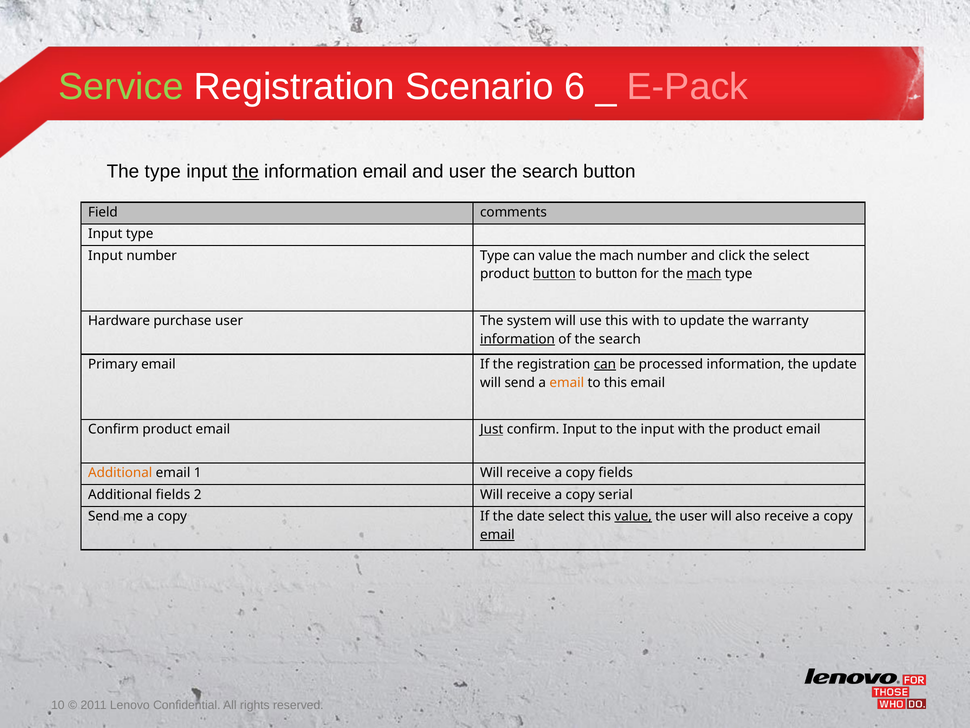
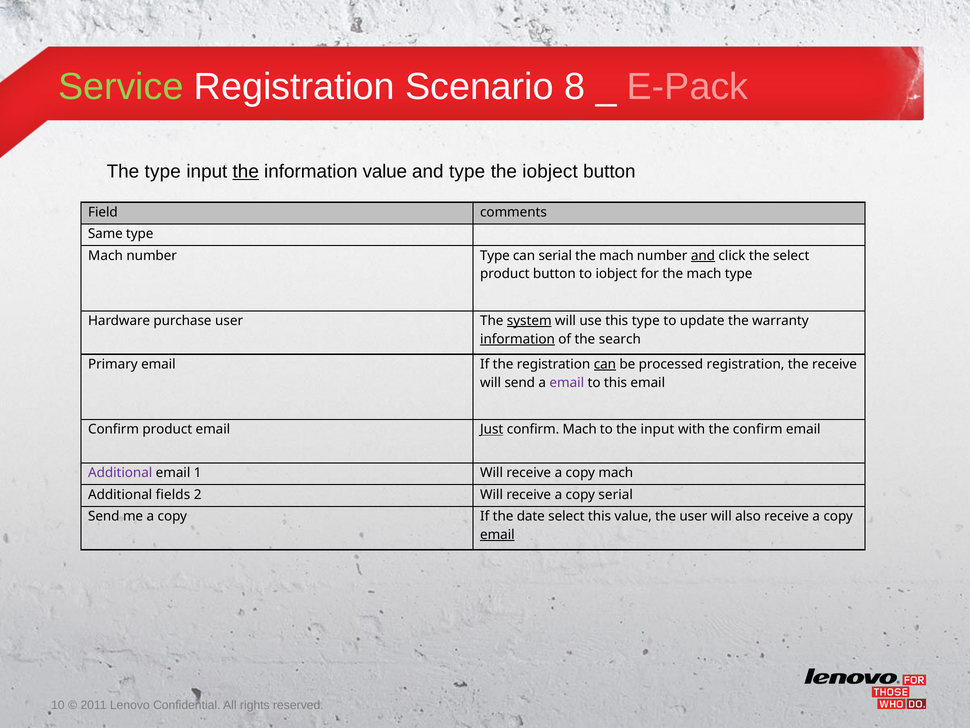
6: 6 -> 8 (575, 87)
information email: email -> value (385, 171)
and user: user -> type (467, 171)
search: search -> iobject (550, 171)
Input: Input -> Same (105, 234)
Input: Input -> Mach (105, 255)
can value: value -> serial (555, 255)
and underline: none -> present (703, 255)
button underline: present -> none (554, 274)
to button: button -> iobject (616, 274)
mach underline: present -> none (704, 274)
system underline: none -> present (529, 321)
this with: with -> type (646, 321)
processed information: information -> registration (746, 364)
the update: update -> receive (834, 364)
email colour: orange -> purple (567, 382)
confirm Input: Input -> Mach (580, 429)
the product: product -> confirm (758, 429)
Additional colour: orange -> purple (120, 473)
copy fields: fields -> mach (616, 473)
value underline: present -> none (633, 516)
